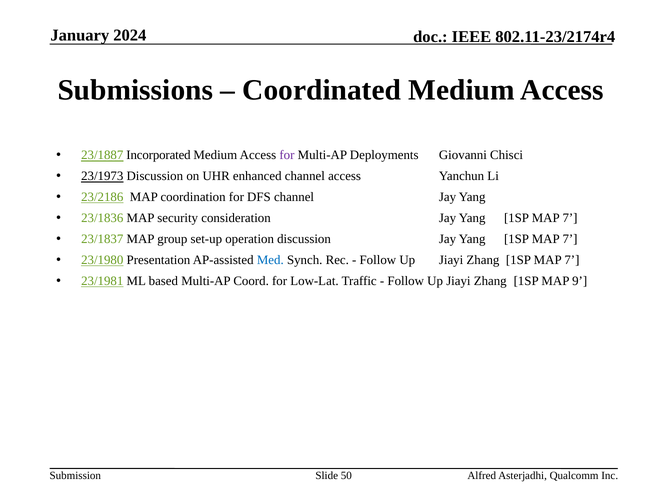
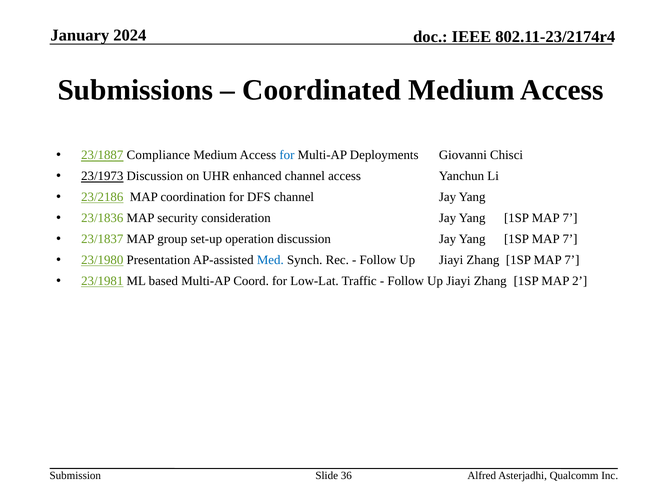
Incorporated: Incorporated -> Compliance (158, 155)
for colour: purple -> blue (287, 155)
9: 9 -> 2 (580, 281)
50: 50 -> 36 (346, 476)
